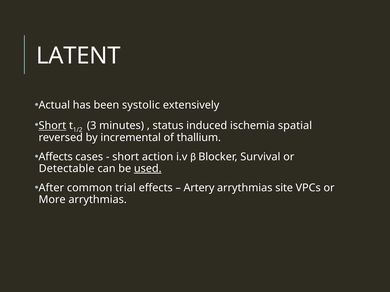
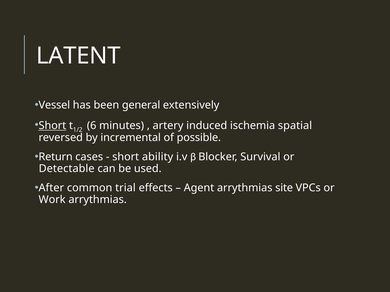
Actual: Actual -> Vessel (54, 105)
systolic: systolic -> general (141, 105)
3: 3 -> 6 (92, 126)
status: status -> artery (168, 126)
thallium: thallium -> possible (199, 138)
Affects: Affects -> Return (56, 157)
action: action -> ability (158, 157)
used underline: present -> none (148, 169)
Artery: Artery -> Agent (199, 188)
More: More -> Work (52, 200)
